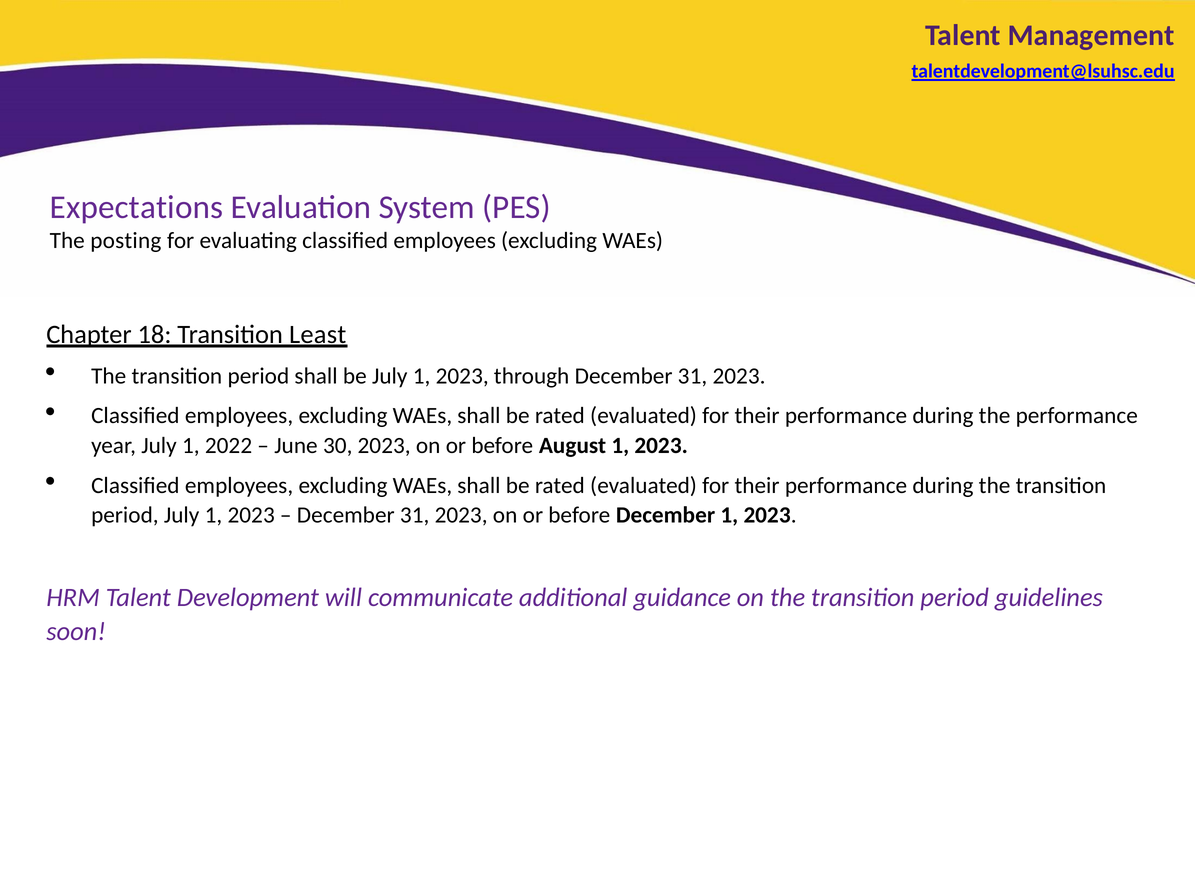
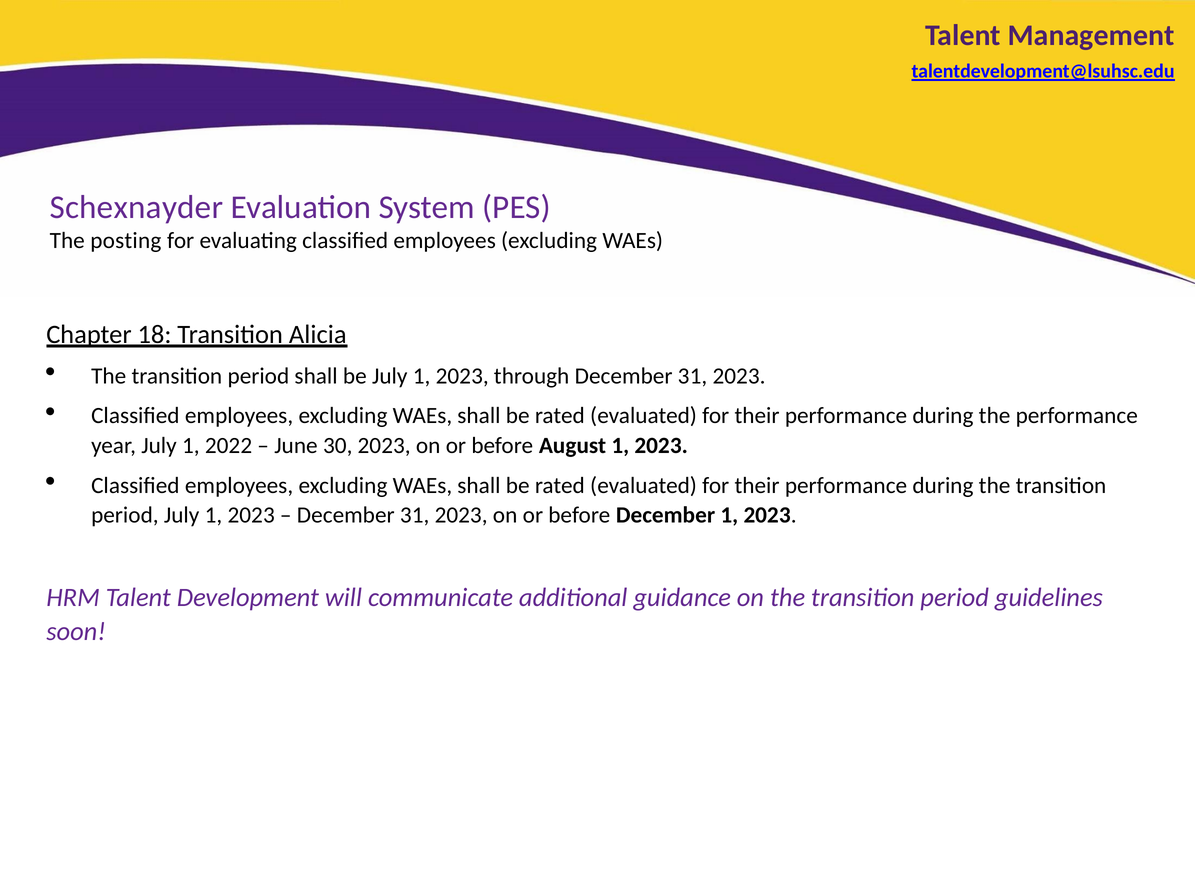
Expectations: Expectations -> Schexnayder (136, 207)
Least: Least -> Alicia (318, 335)
